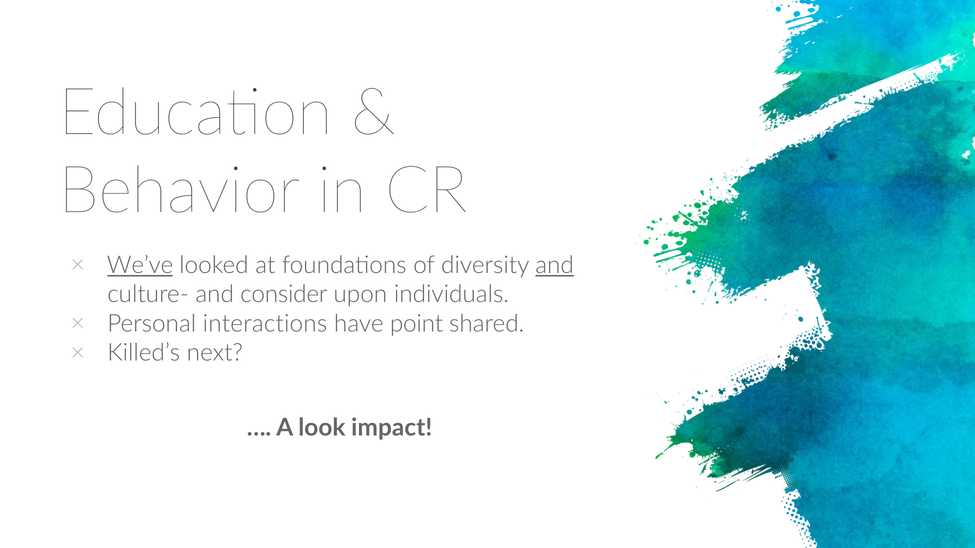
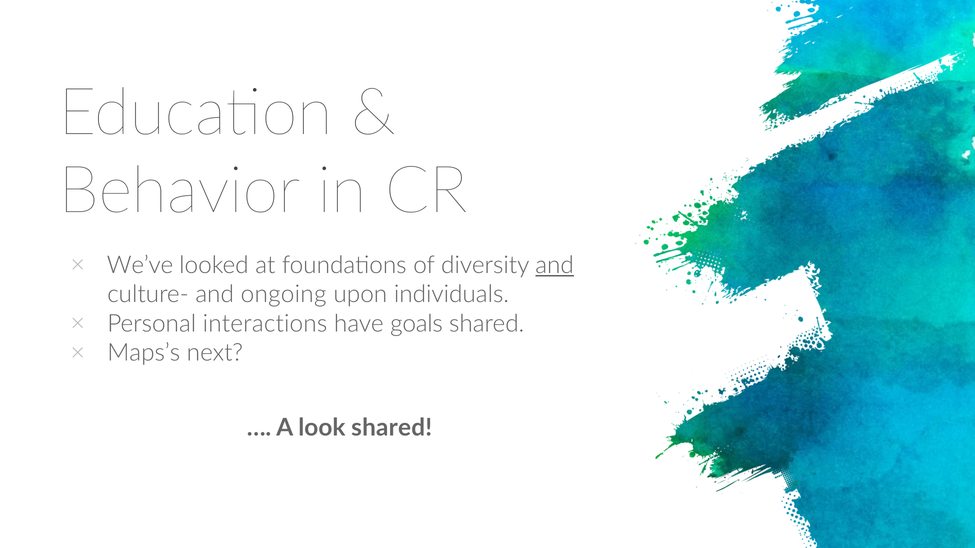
We’ve underline: present -> none (140, 265)
consider: consider -> ongoing (284, 295)
point: point -> goals (417, 324)
Killed’s: Killed’s -> Maps’s (144, 353)
look impact: impact -> shared (392, 428)
